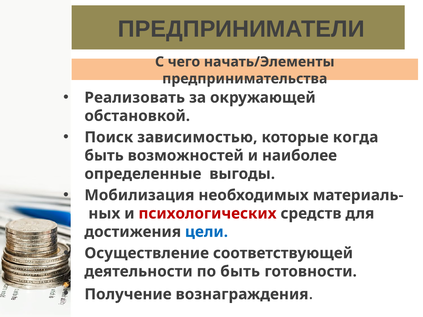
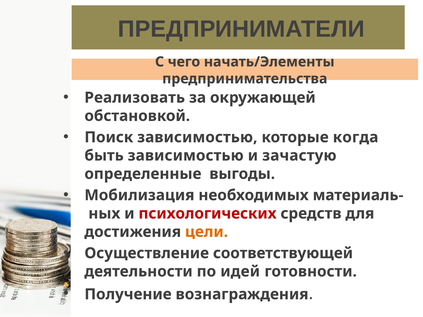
быть возможностей: возможностей -> зависимостью (186, 156)
наиболее: наиболее -> зачастую (299, 156)
цели colour: blue -> orange (207, 232)
по быть: быть -> идей (240, 272)
